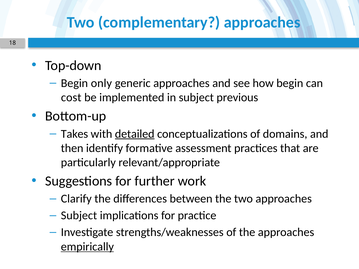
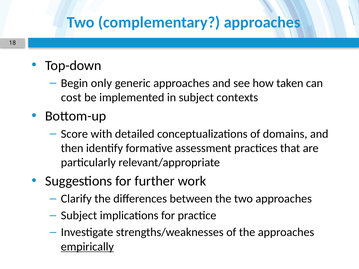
how begin: begin -> taken (290, 83)
previous: previous -> contexts (237, 98)
Takes: Takes -> Score (74, 134)
detailed underline: present -> none (135, 134)
